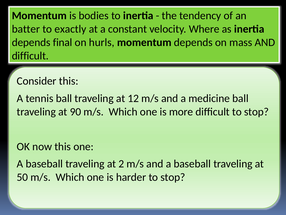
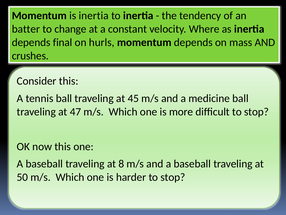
is bodies: bodies -> inertia (94, 16)
exactly: exactly -> change (70, 29)
difficult: difficult -> crushes (30, 56)
12: 12 -> 45 (133, 98)
90: 90 -> 47 (75, 112)
2: 2 -> 8 (121, 164)
